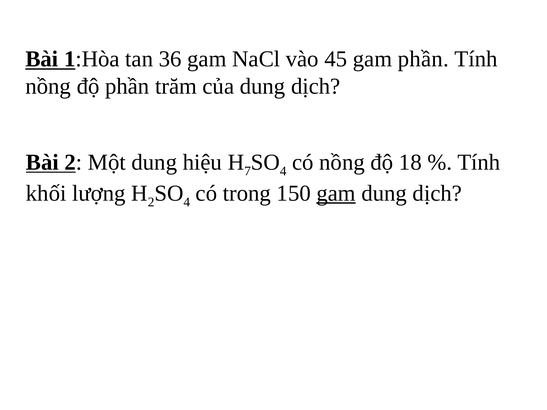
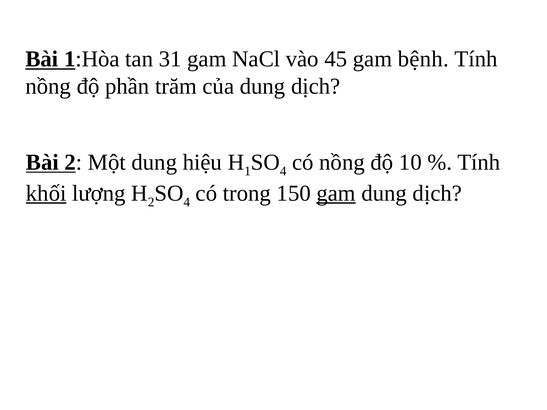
36: 36 -> 31 (170, 59)
gam phần: phần -> bệnh (423, 59)
7: 7 -> 1 (248, 171)
18: 18 -> 10 (410, 162)
khối underline: none -> present (46, 193)
